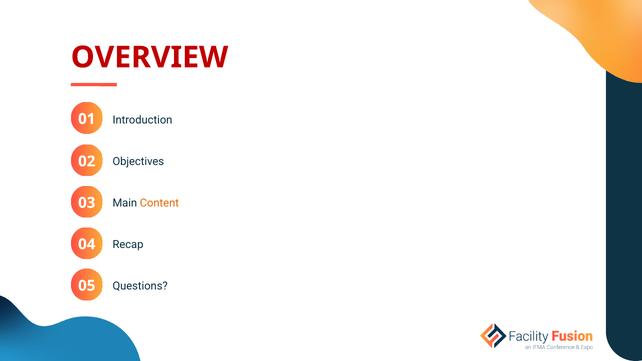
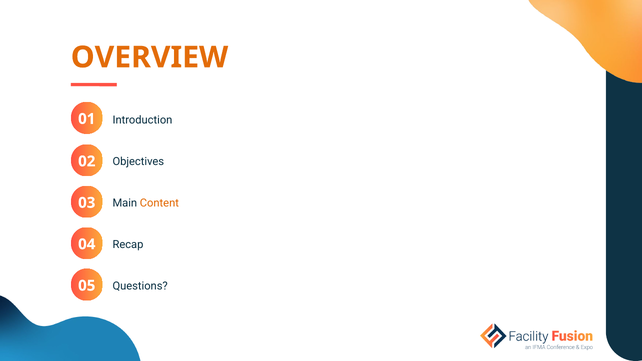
OVERVIEW colour: red -> orange (150, 57)
